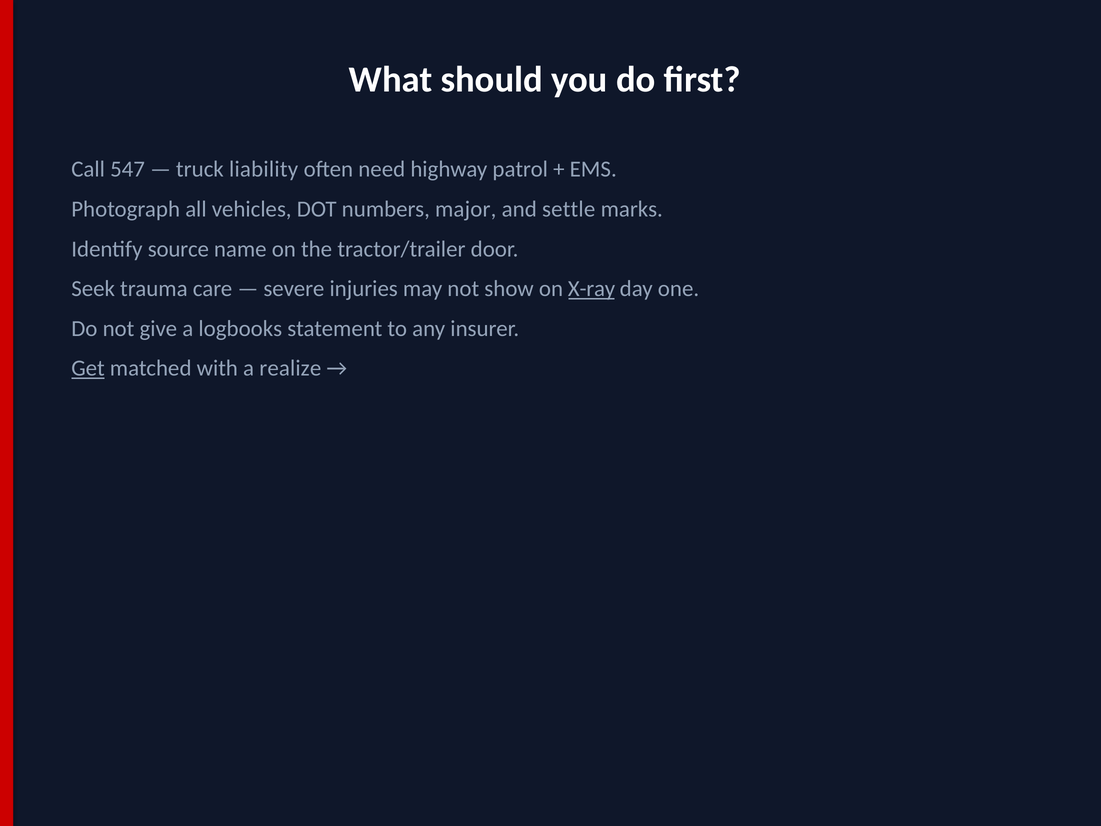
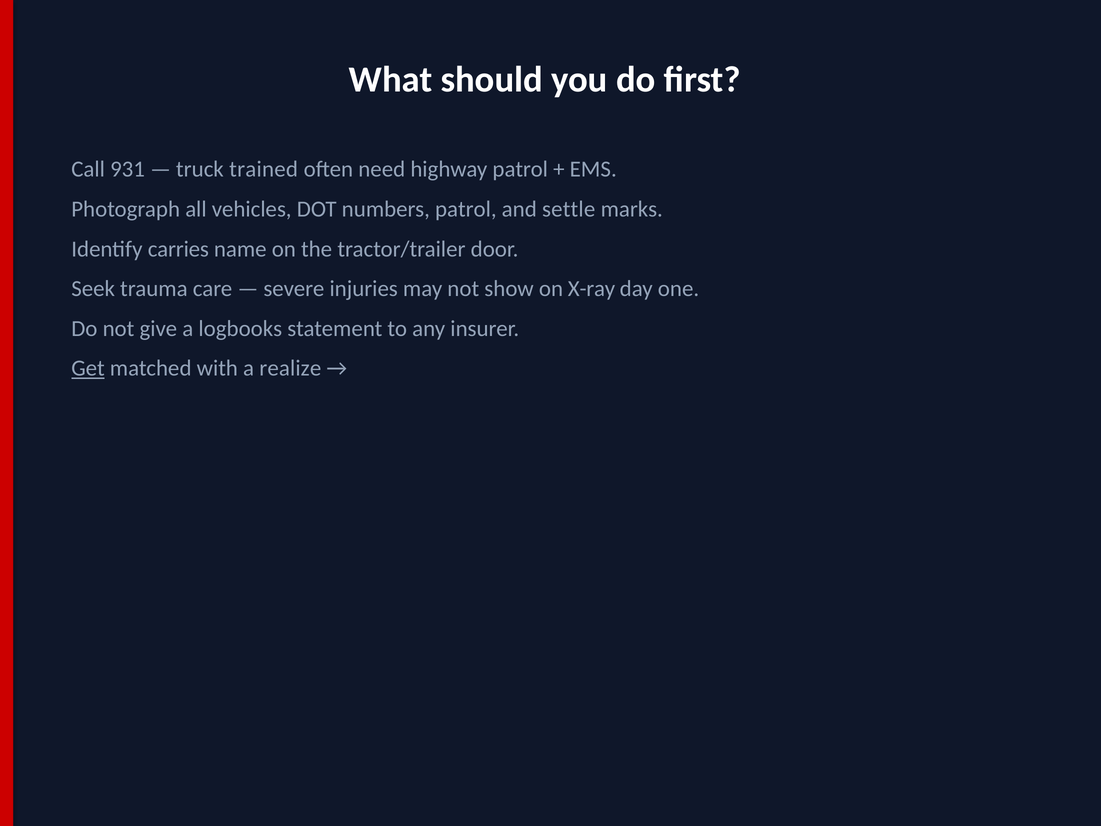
547: 547 -> 931 (128, 169)
liability: liability -> trained (264, 169)
numbers major: major -> patrol (466, 209)
source: source -> carries (178, 249)
X-ray underline: present -> none (592, 289)
